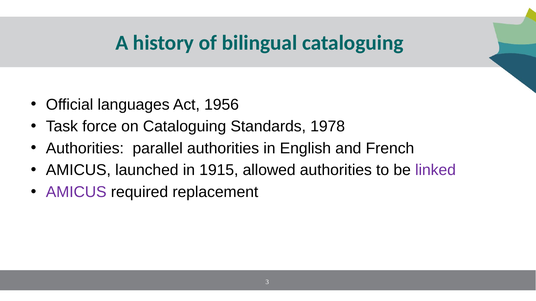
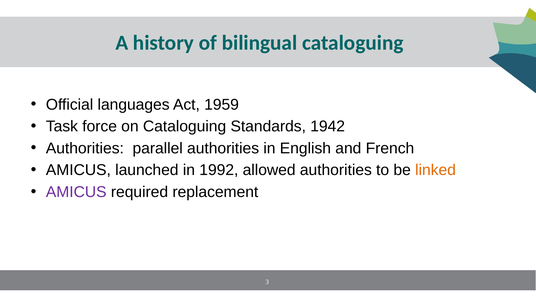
1956: 1956 -> 1959 (222, 105)
1978: 1978 -> 1942 (328, 127)
1915: 1915 -> 1992 (219, 170)
linked colour: purple -> orange (436, 170)
